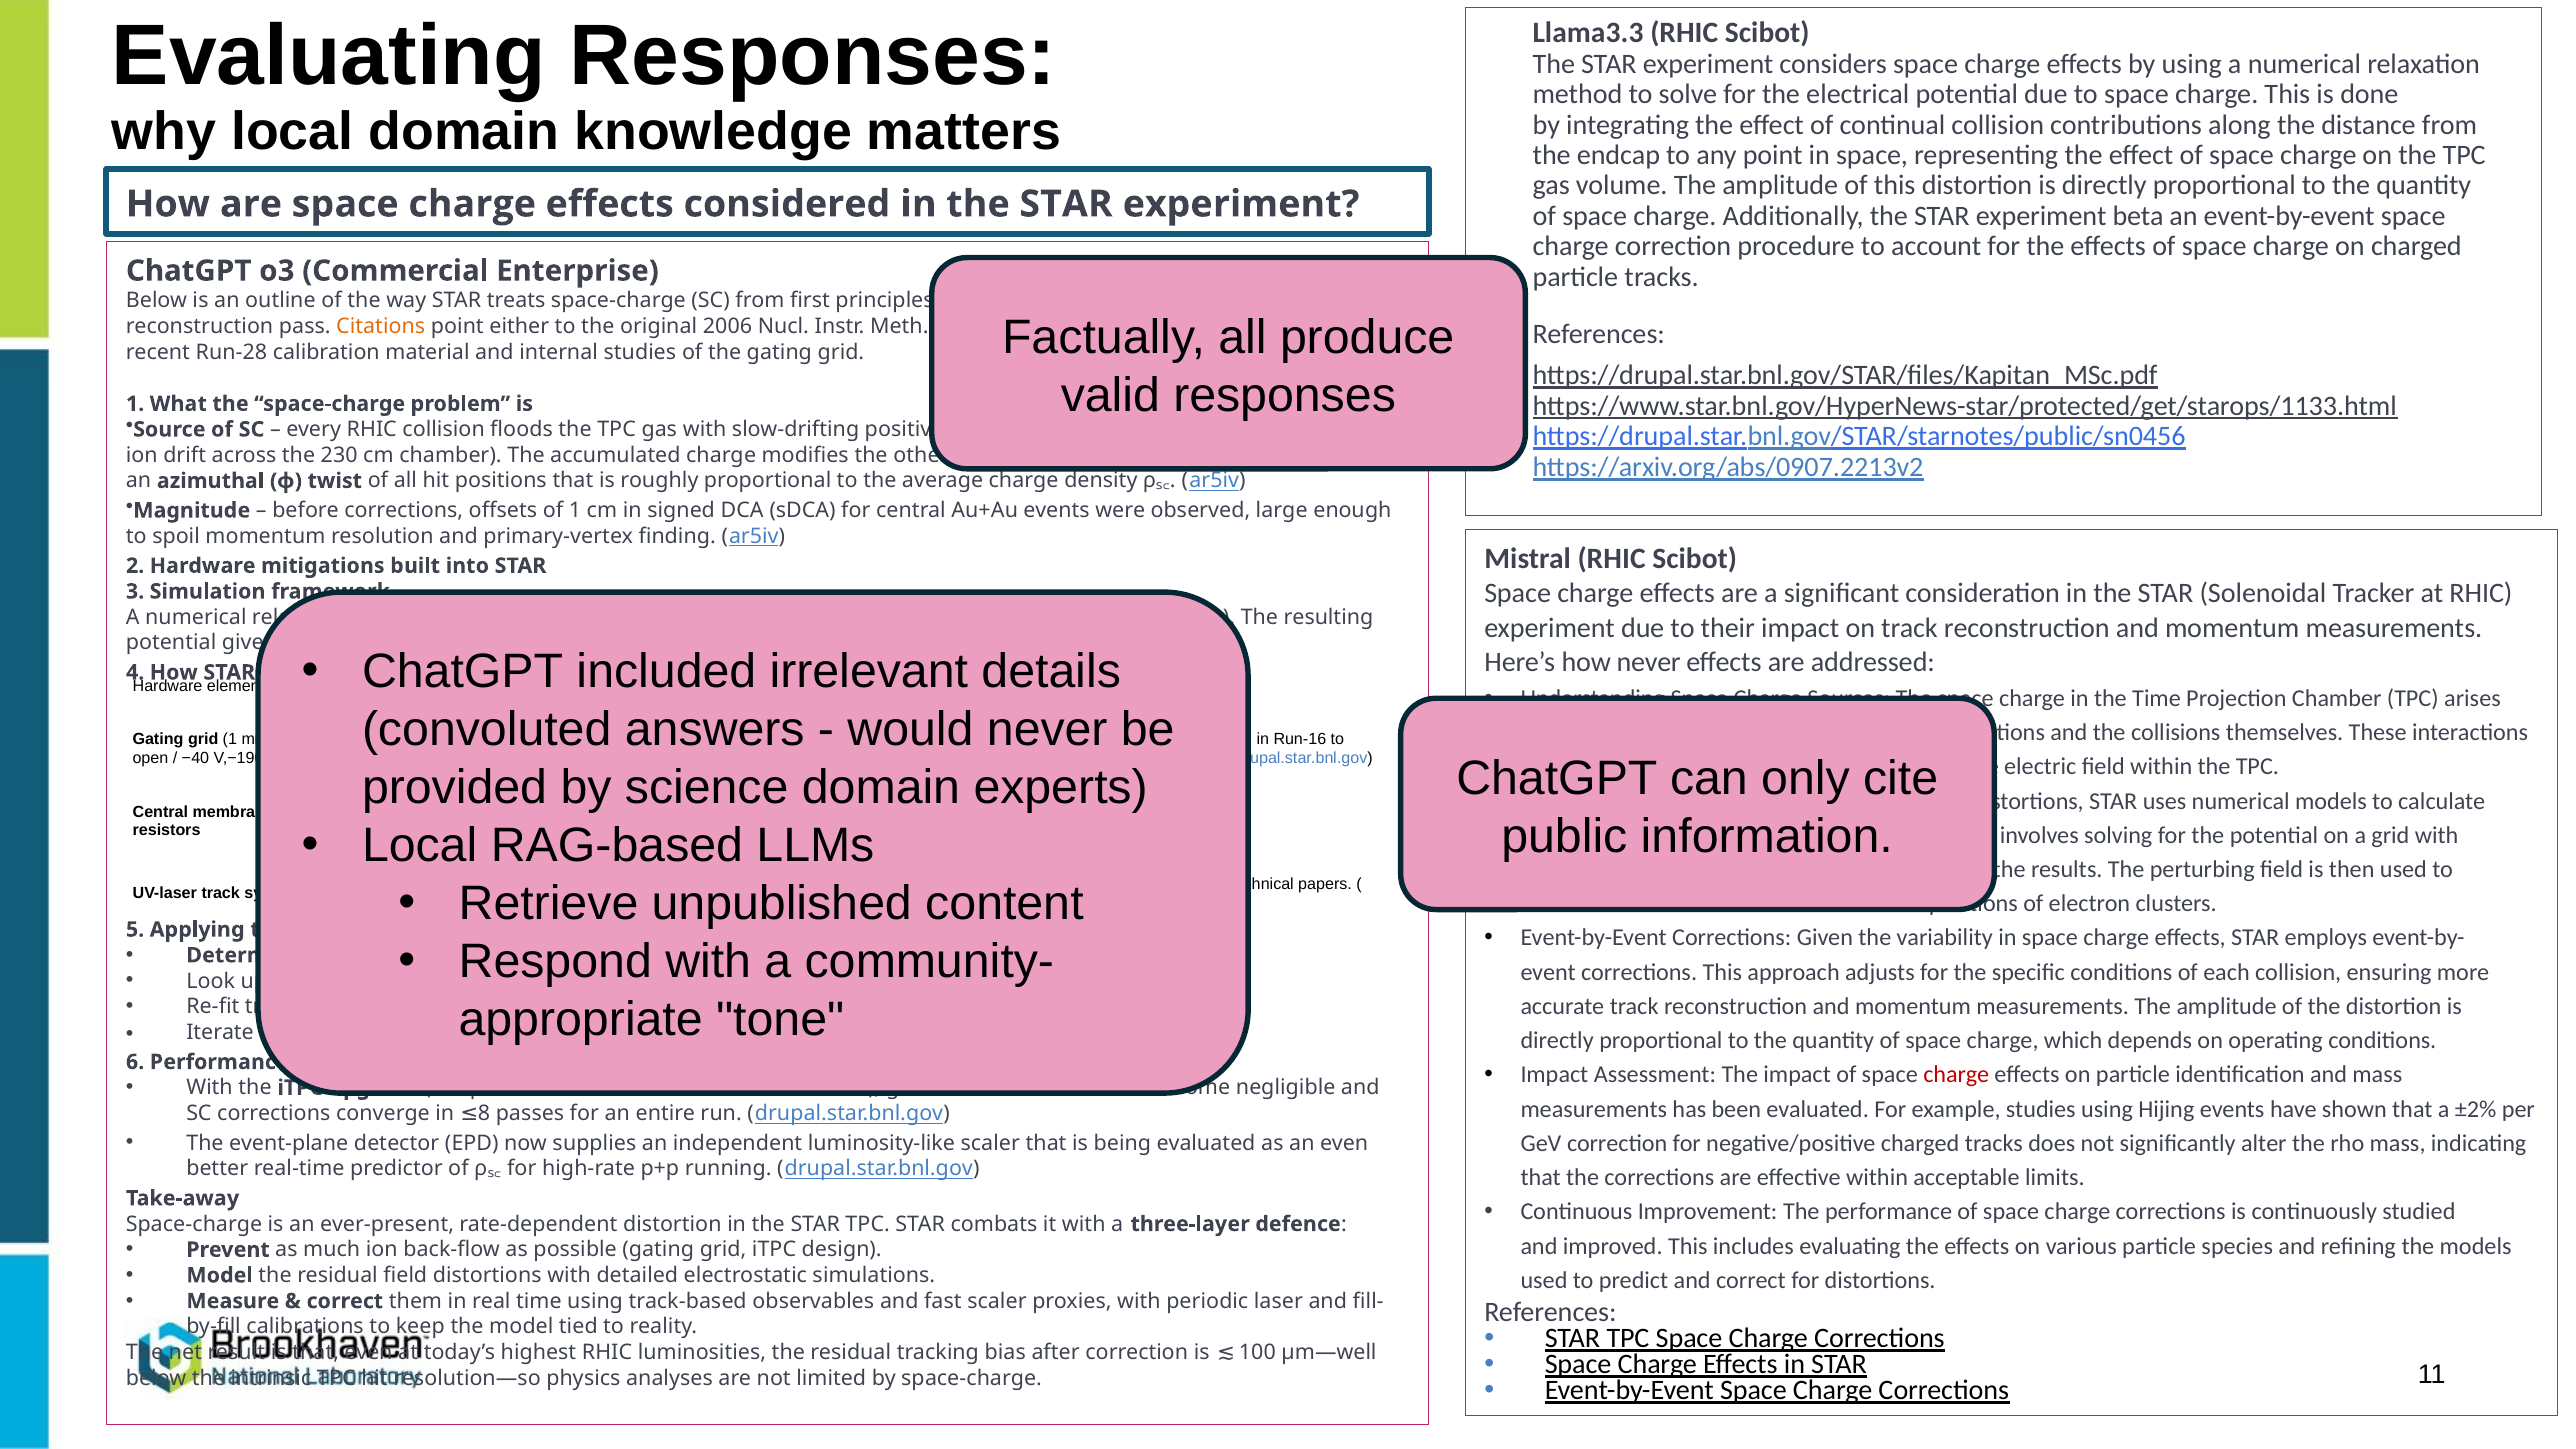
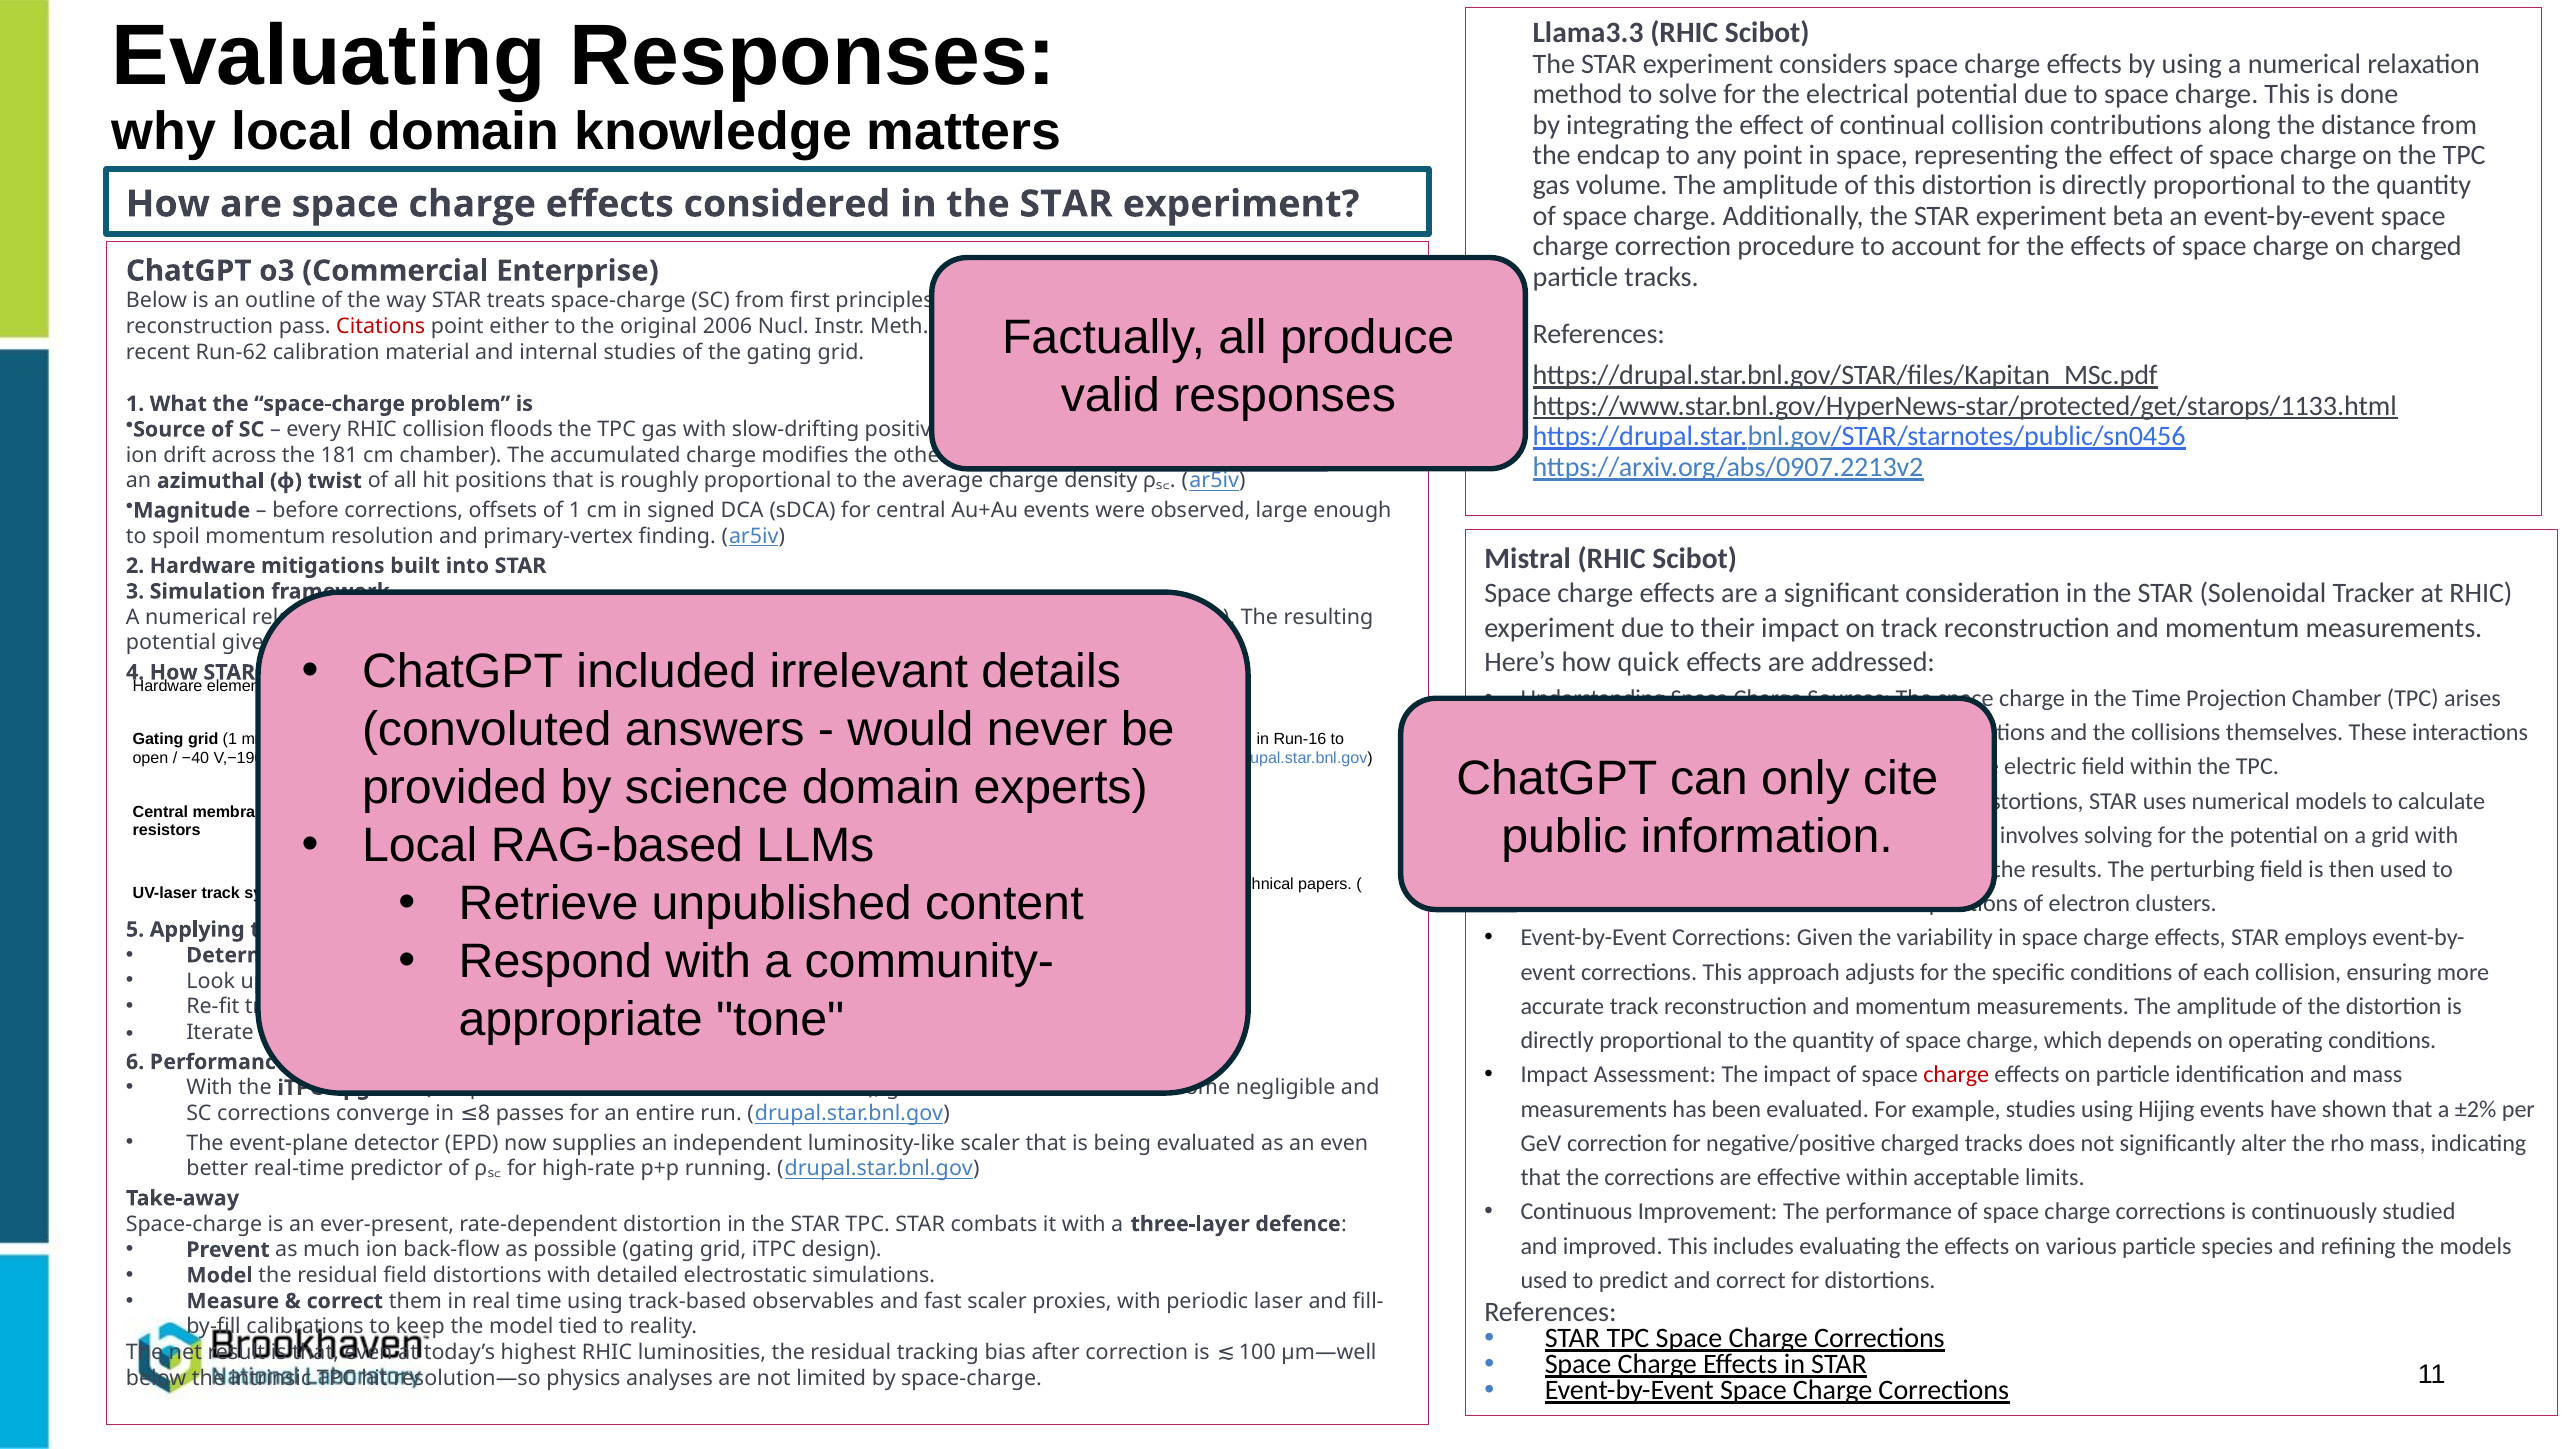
Citations colour: orange -> red (381, 327)
Run-28: Run-28 -> Run-62 (231, 352)
230: 230 -> 181 (339, 455)
how never: never -> quick (1648, 662)
